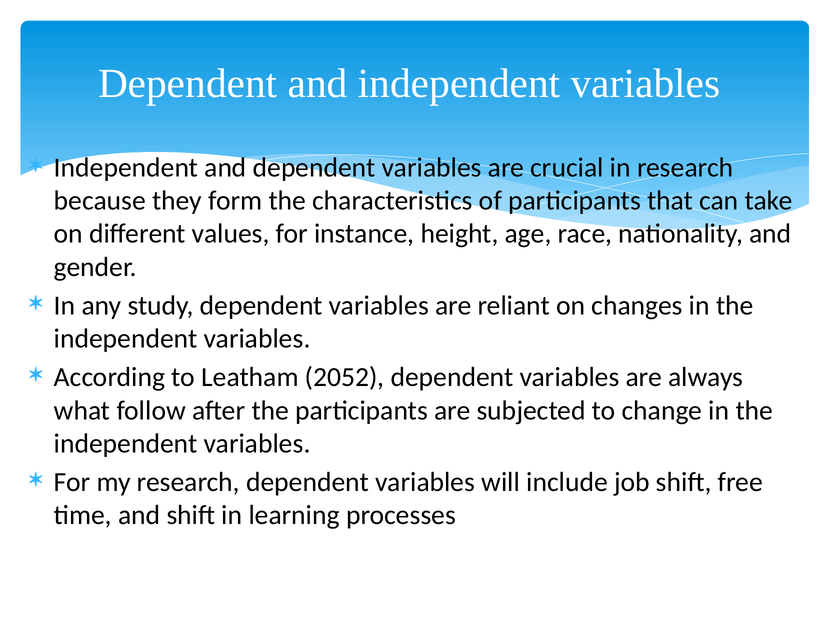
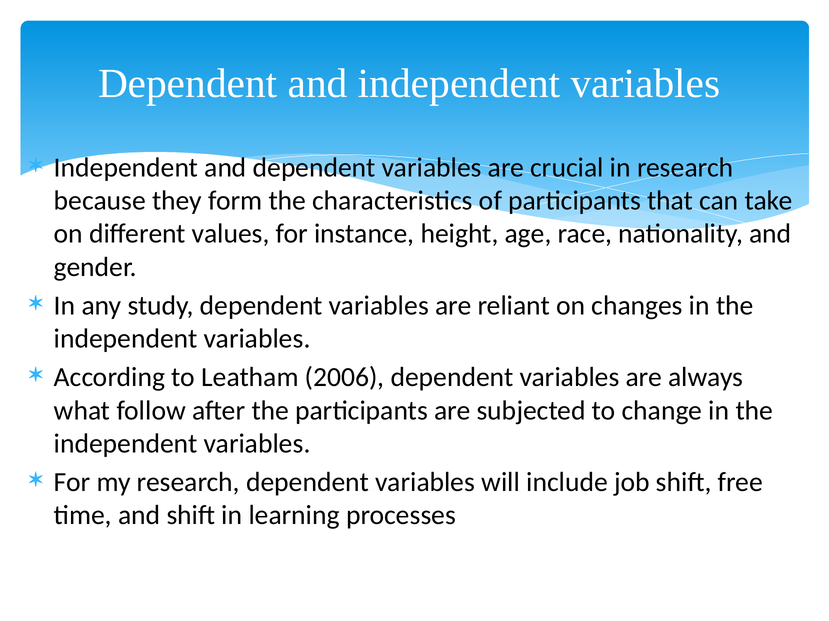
2052: 2052 -> 2006 (345, 378)
